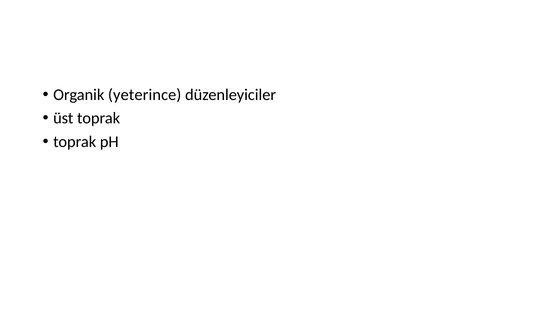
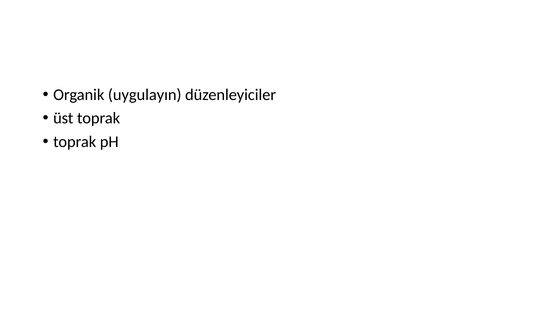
yeterince: yeterince -> uygulayın (145, 95)
